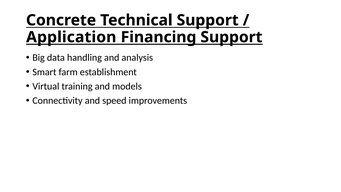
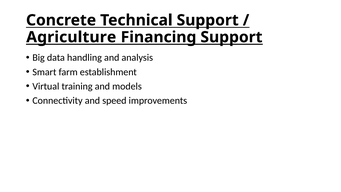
Application: Application -> Agriculture (71, 37)
